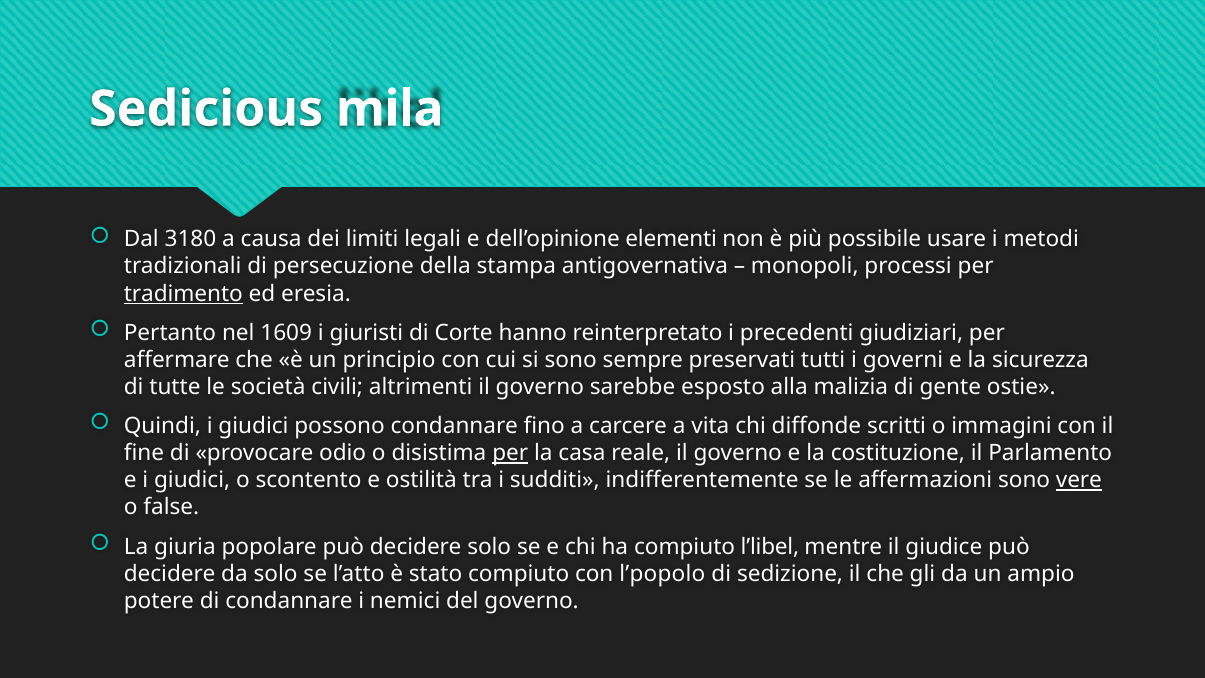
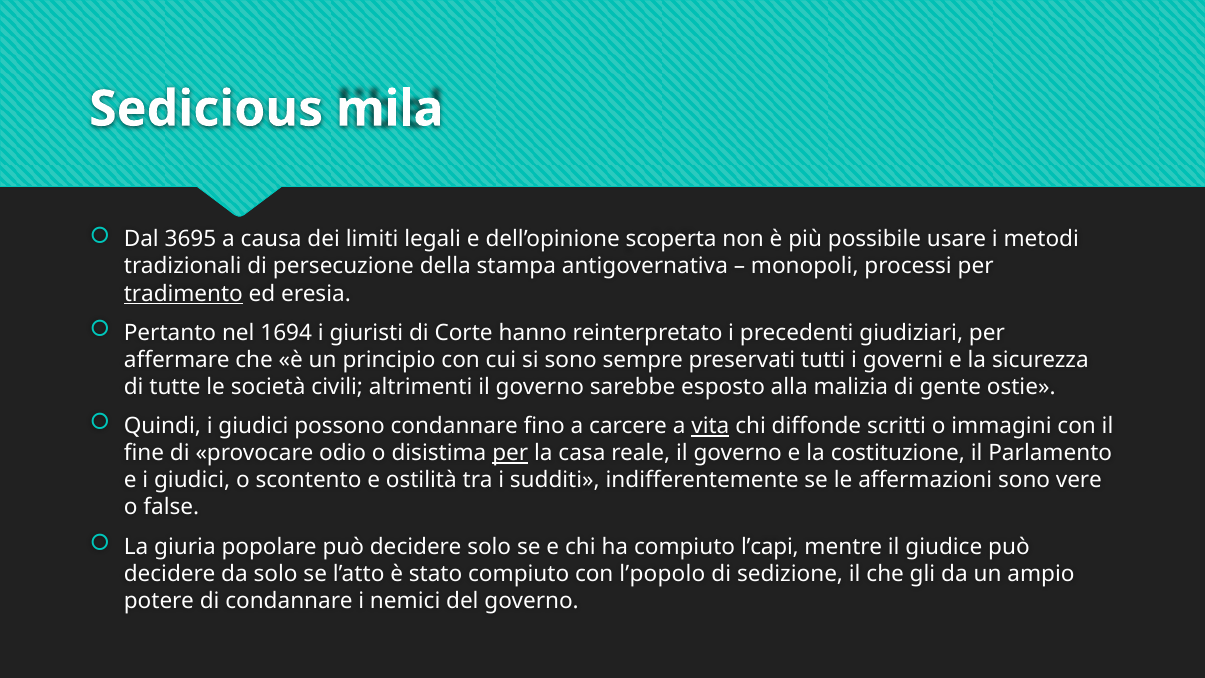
3180: 3180 -> 3695 (190, 239)
elementi: elementi -> scoperta (671, 239)
1609: 1609 -> 1694 (286, 333)
vita underline: none -> present (710, 426)
vere underline: present -> none (1079, 480)
l’libel: l’libel -> l’capi (770, 547)
